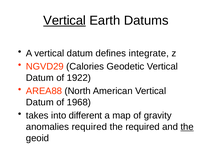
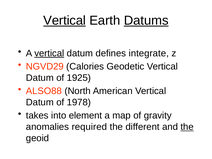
Datums underline: none -> present (146, 21)
vertical underline: none -> present (49, 53)
1922: 1922 -> 1925 (79, 78)
AREA88: AREA88 -> ALSO88 (44, 91)
1968: 1968 -> 1978 (79, 102)
different: different -> element (85, 116)
the required: required -> different (143, 127)
